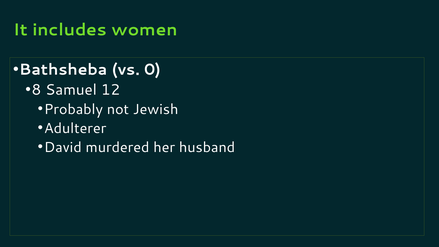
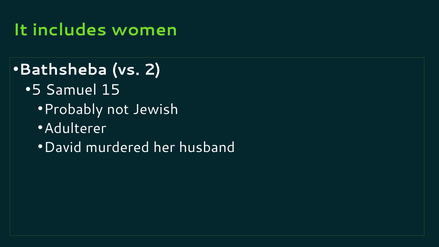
0: 0 -> 2 (153, 70)
8: 8 -> 5 (36, 90)
12: 12 -> 15 (111, 90)
